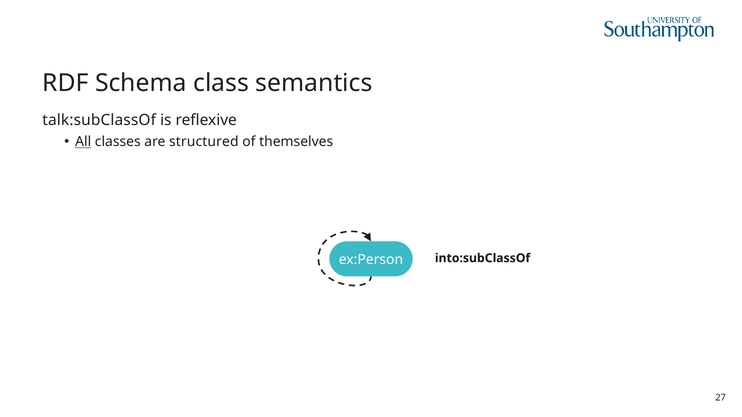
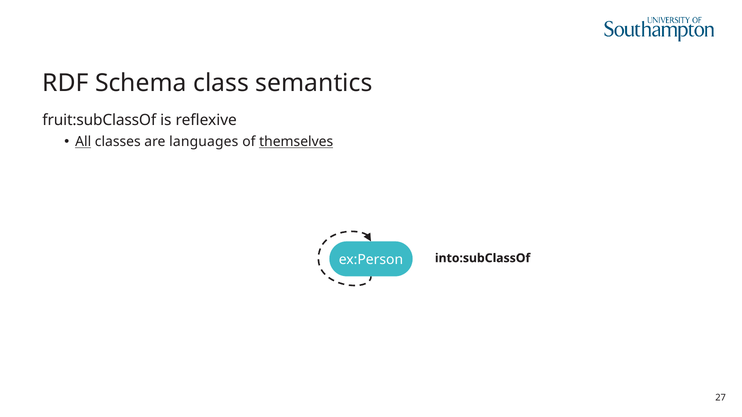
talk:subClassOf: talk:subClassOf -> fruit:subClassOf (99, 120)
structured: structured -> languages (204, 142)
themselves underline: none -> present (296, 142)
